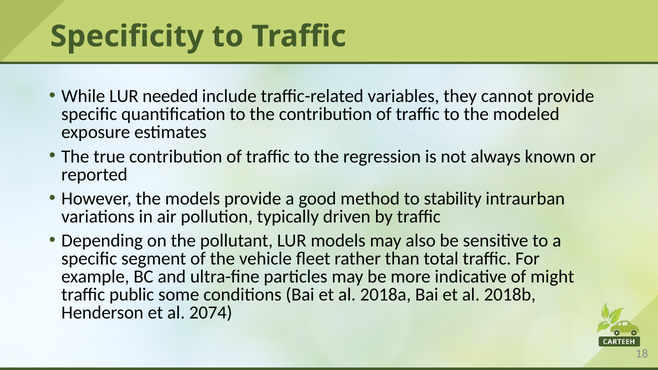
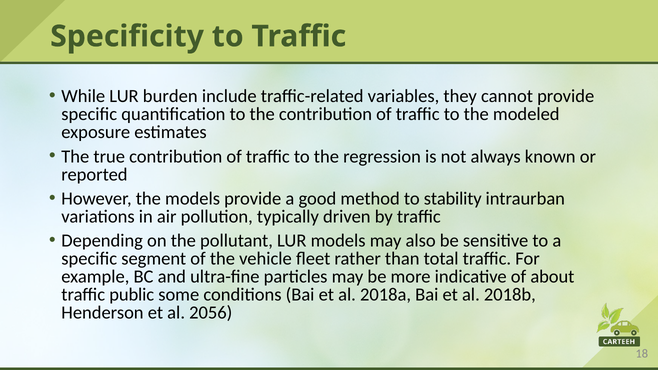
needed: needed -> burden (170, 96)
might: might -> about (552, 277)
2074: 2074 -> 2056 (211, 313)
